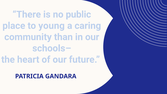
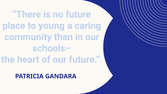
no public: public -> future (78, 14)
